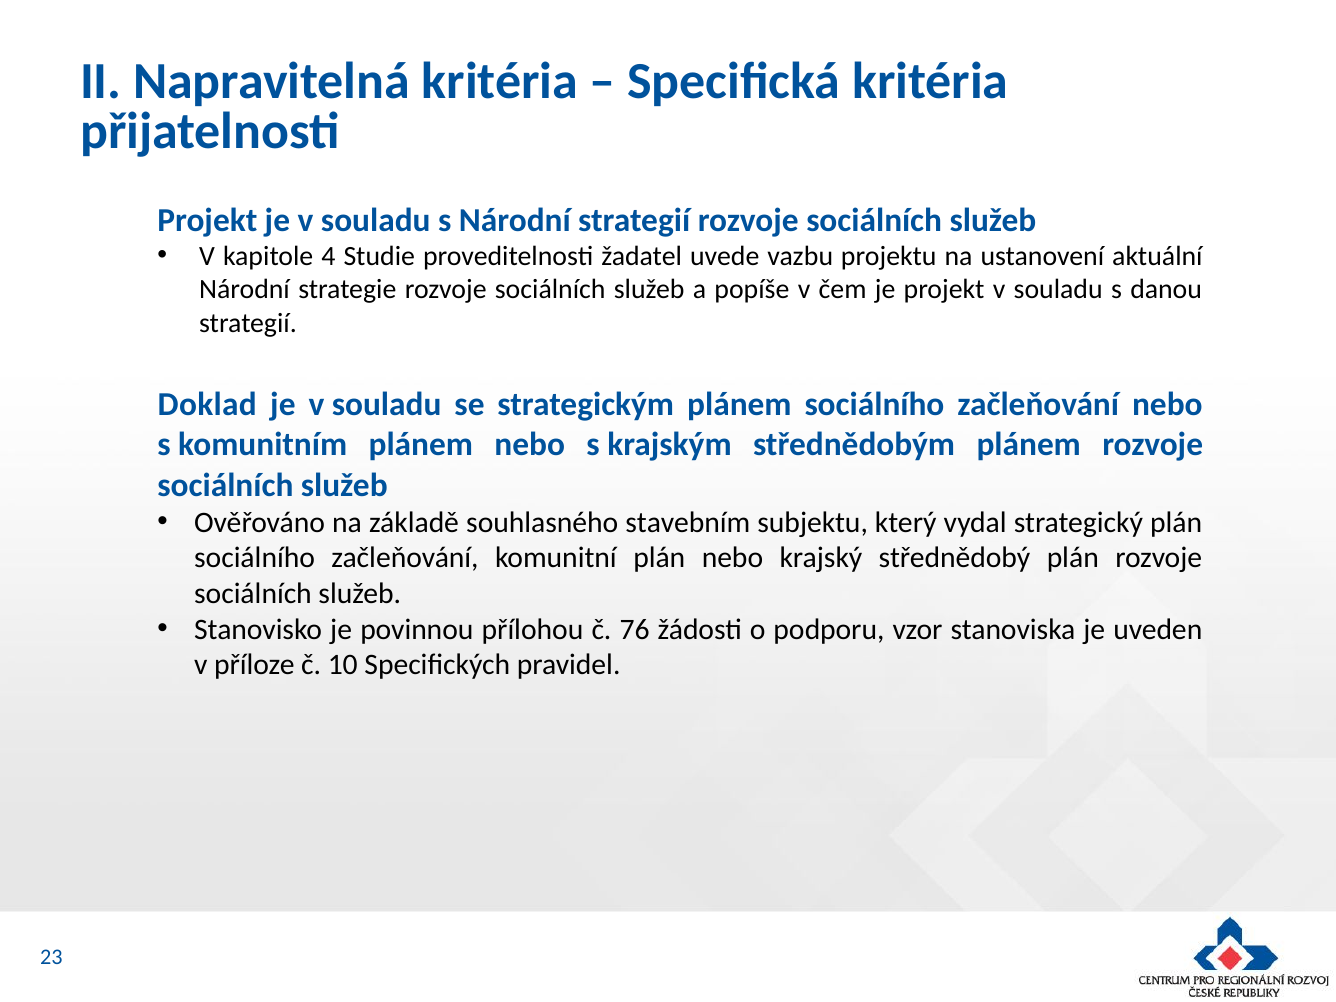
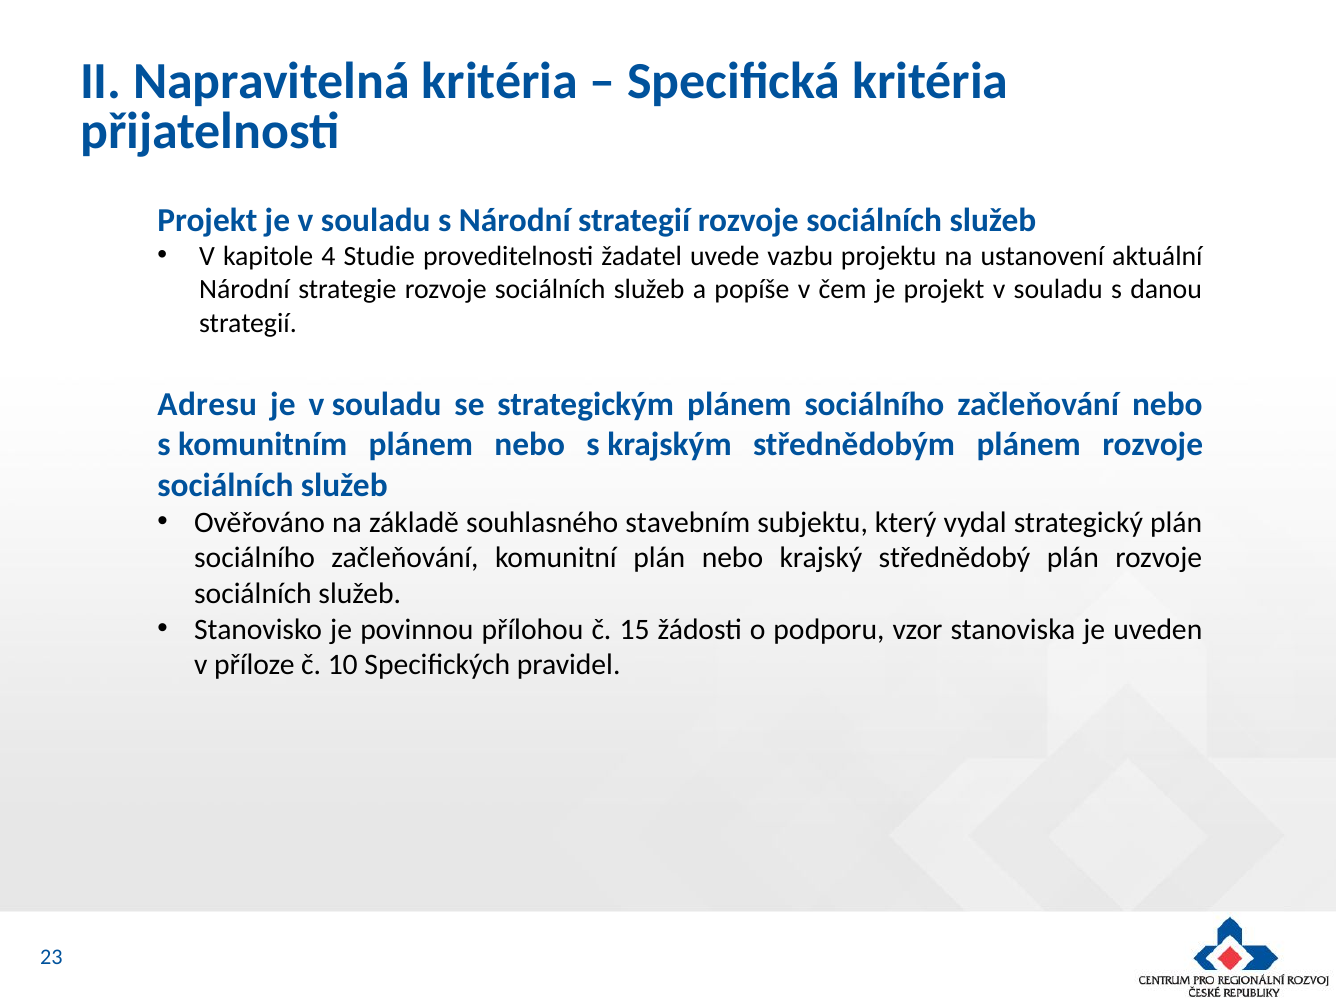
Doklad: Doklad -> Adresu (207, 405)
76: 76 -> 15 (635, 629)
